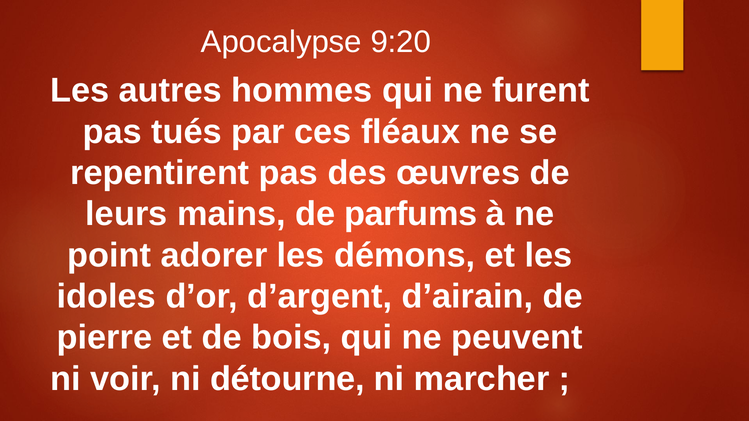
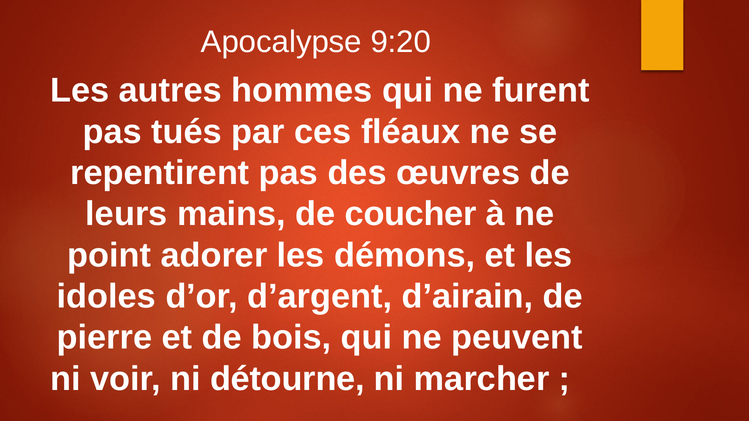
parfums: parfums -> coucher (411, 214)
